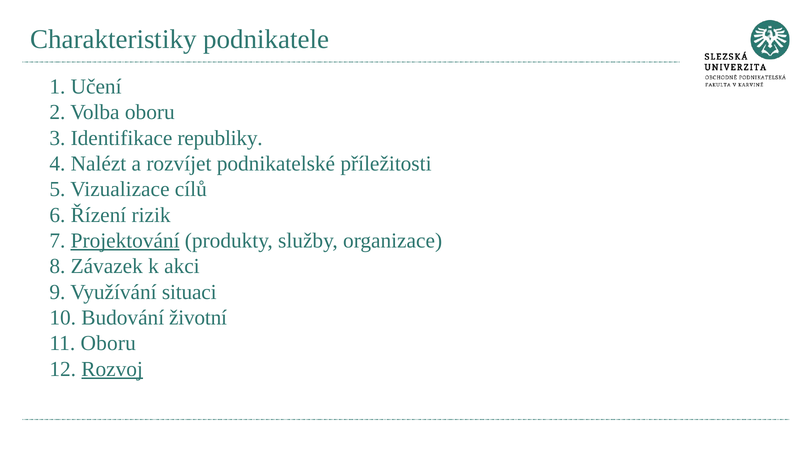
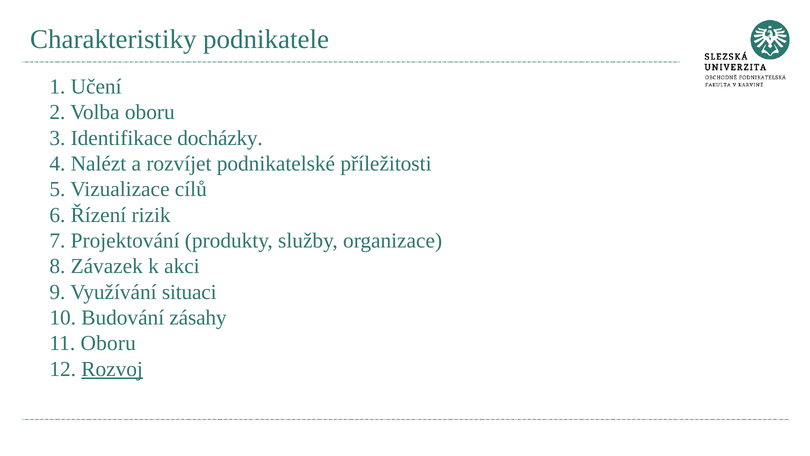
republiky: republiky -> docházky (220, 138)
Projektování underline: present -> none (125, 240)
životní: životní -> zásahy (198, 317)
